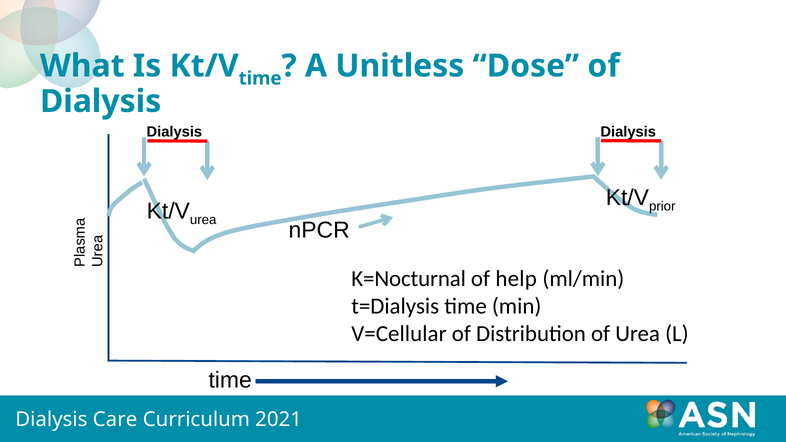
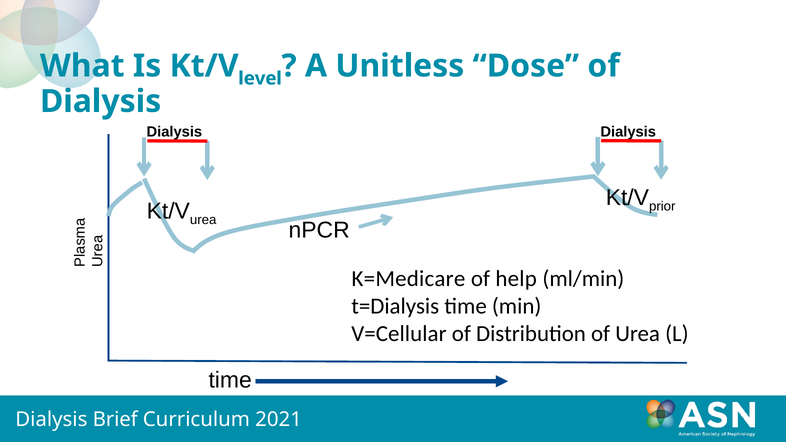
time: time -> level (260, 78)
K=Nocturnal: K=Nocturnal -> K=Medicare (408, 279)
Care: Care -> Brief (115, 420)
